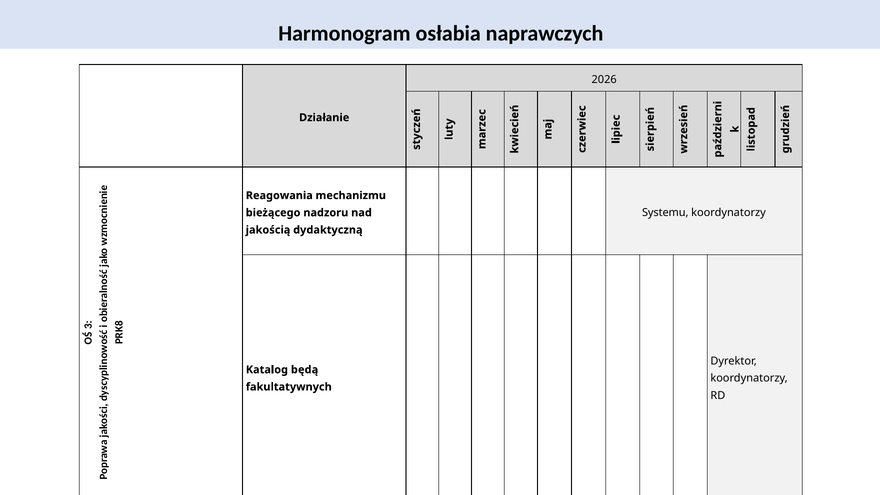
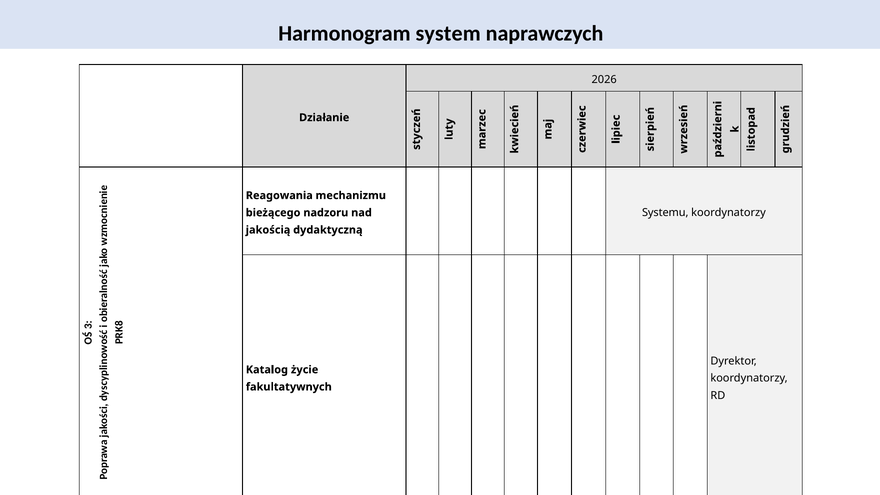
osłabia: osłabia -> system (448, 34)
będą: będą -> życie (305, 370)
